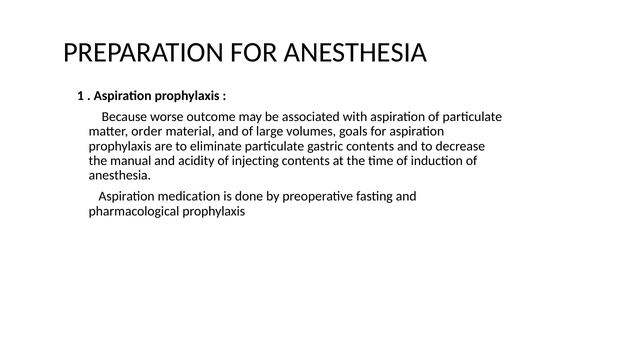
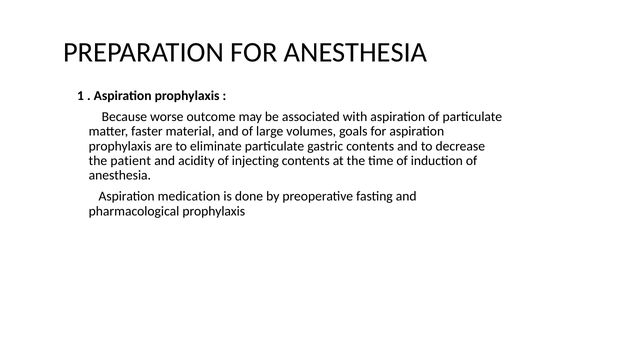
order: order -> faster (147, 131)
manual: manual -> patient (131, 161)
